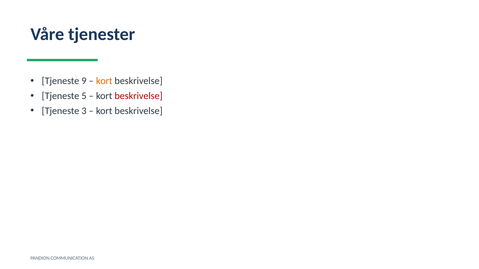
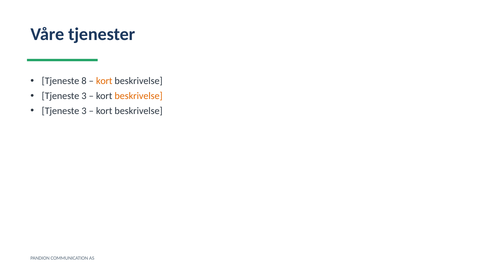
9: 9 -> 8 (84, 81)
5: 5 -> 3 (84, 96)
beskrivelse colour: red -> orange (139, 96)
